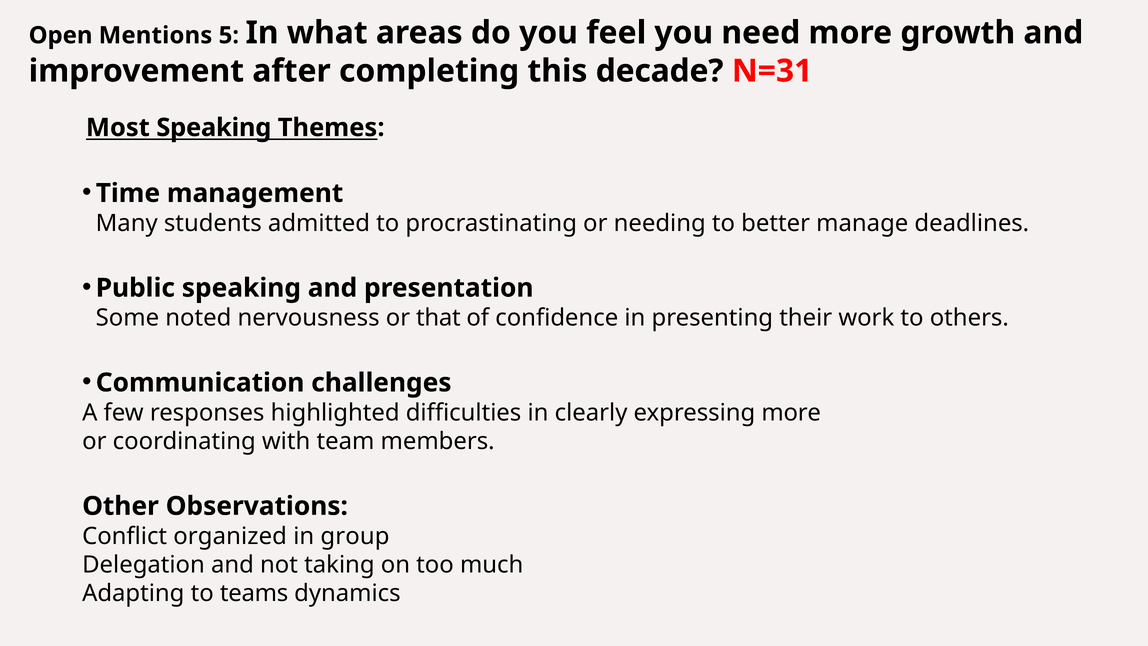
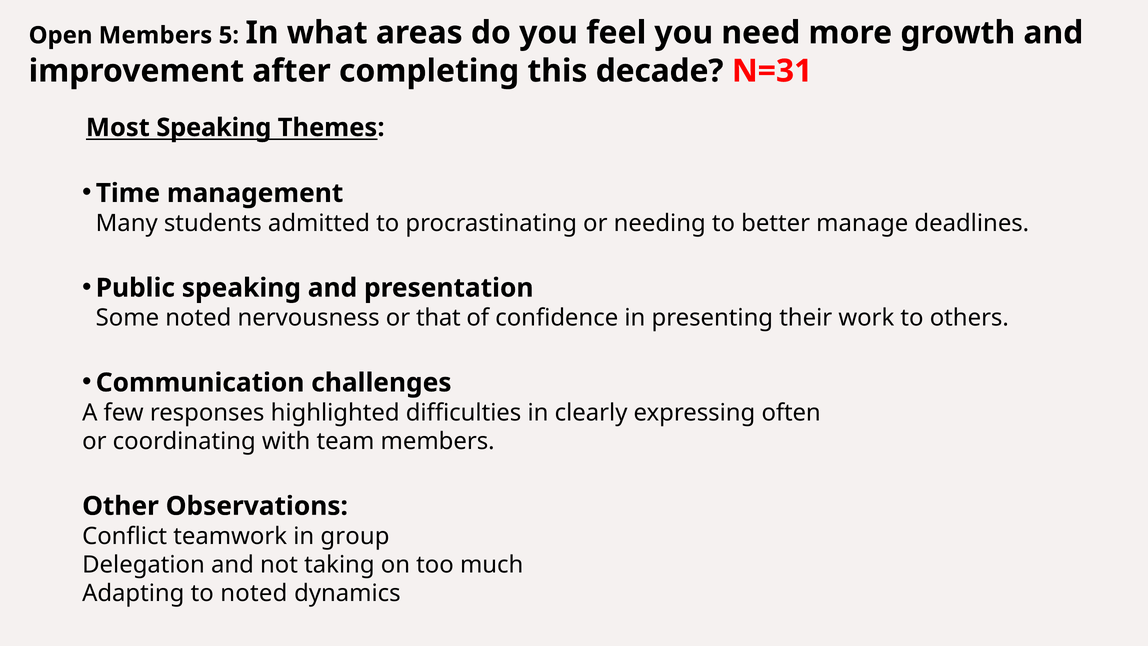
Open Mentions: Mentions -> Members (155, 35)
expressing more: more -> often (791, 413)
organized: organized -> teamwork (230, 536)
to teams: teams -> noted (254, 593)
